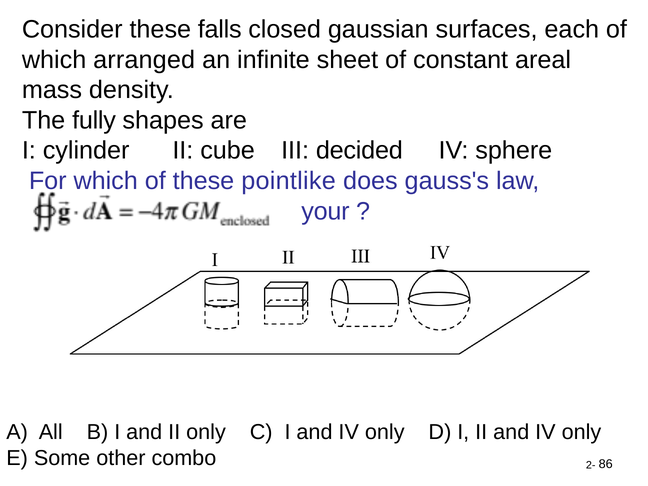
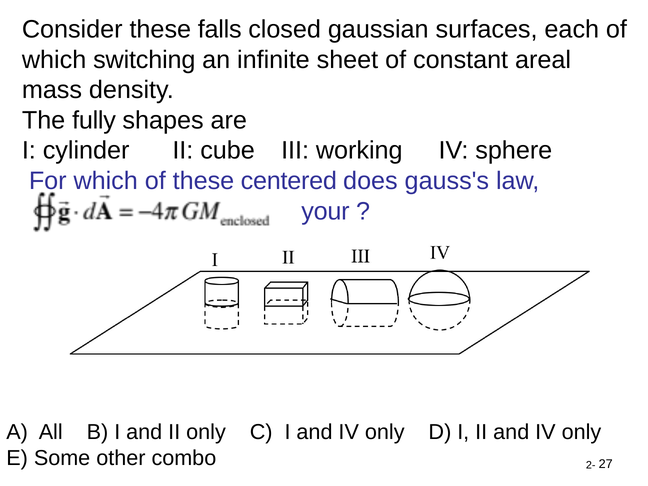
arranged: arranged -> switching (144, 60)
decided: decided -> working (359, 151)
pointlike: pointlike -> centered (289, 181)
86: 86 -> 27 (606, 464)
